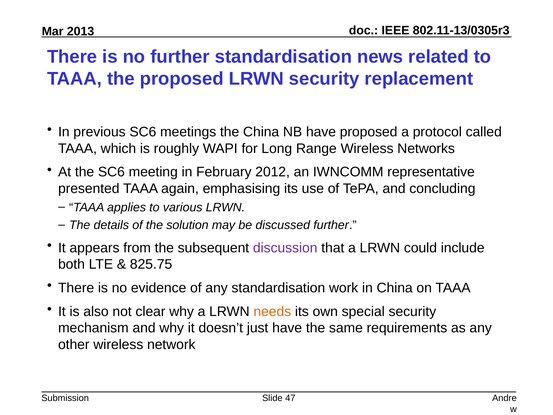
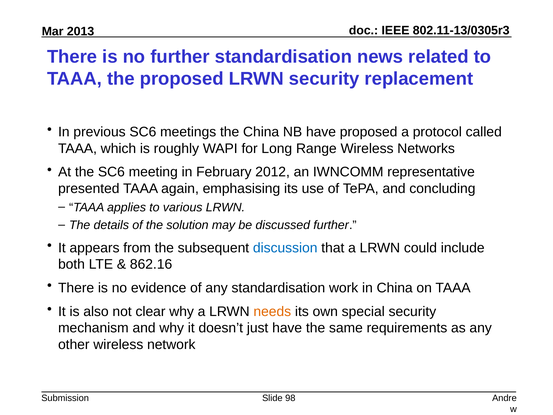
discussion colour: purple -> blue (285, 248)
825.75: 825.75 -> 862.16 (151, 264)
47: 47 -> 98 (290, 398)
